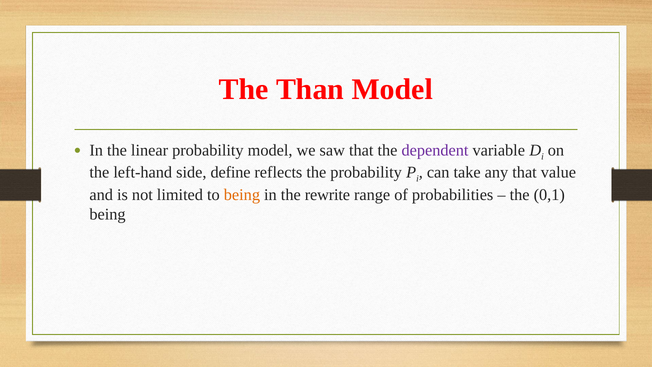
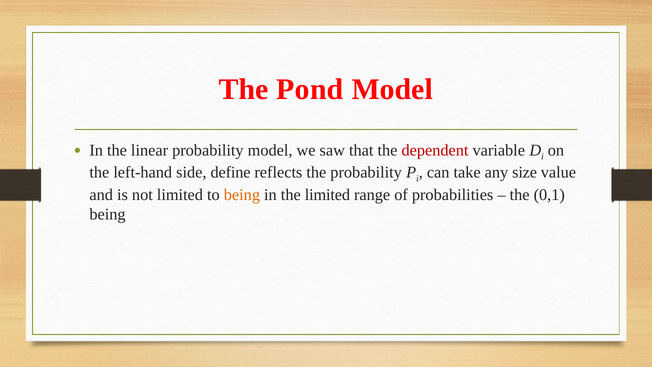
Than: Than -> Pond (310, 89)
dependent colour: purple -> red (435, 150)
any that: that -> size (525, 172)
the rewrite: rewrite -> limited (327, 195)
